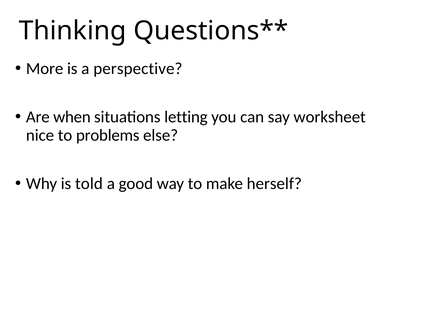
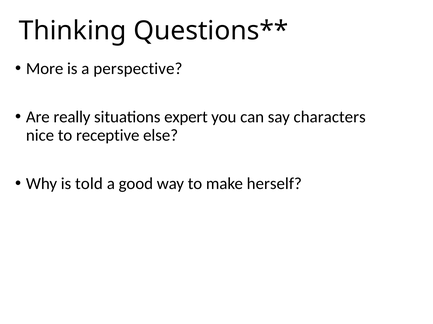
when: when -> really (72, 117)
letting: letting -> expert (186, 117)
worksheet: worksheet -> characters (330, 117)
problems: problems -> receptive (108, 136)
